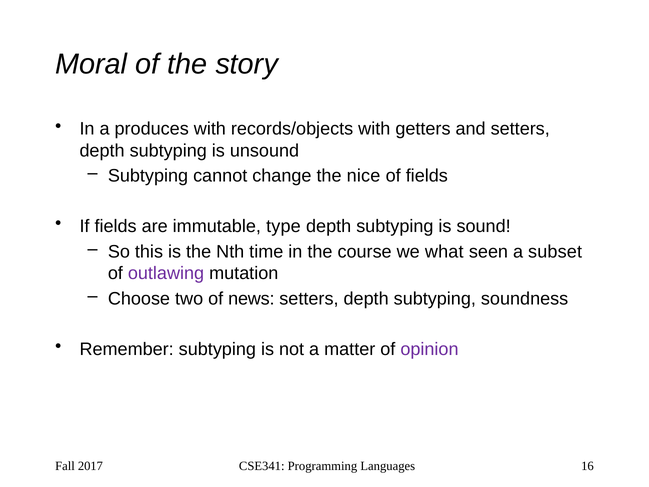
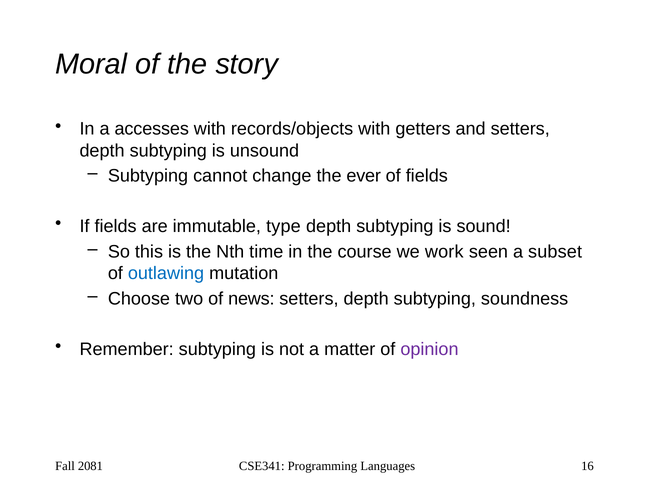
produces: produces -> accesses (152, 129)
nice: nice -> ever (364, 176)
what: what -> work (444, 252)
outlawing colour: purple -> blue (166, 273)
2017: 2017 -> 2081 (90, 466)
